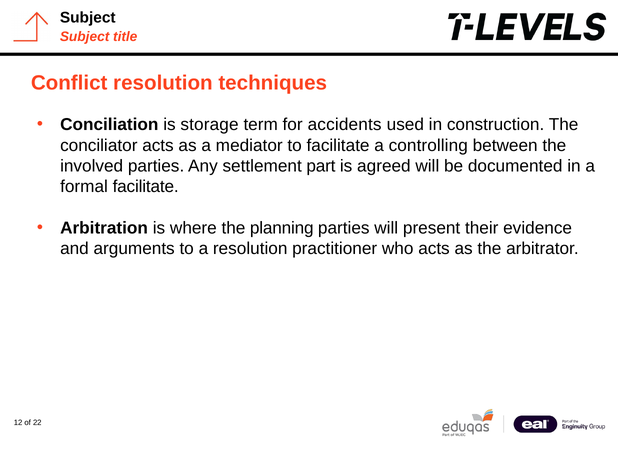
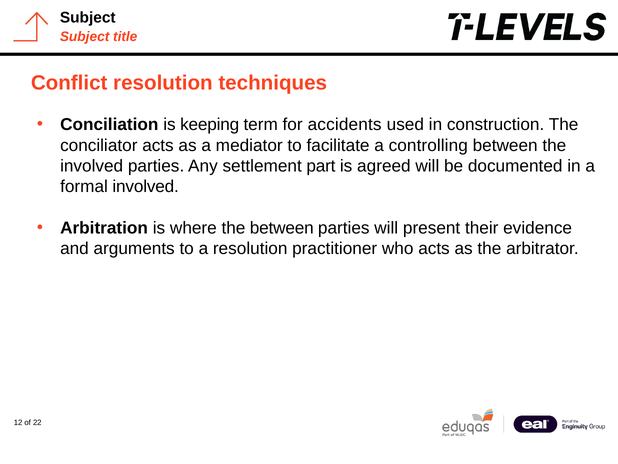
storage: storage -> keeping (210, 125)
formal facilitate: facilitate -> involved (146, 186)
the planning: planning -> between (282, 228)
